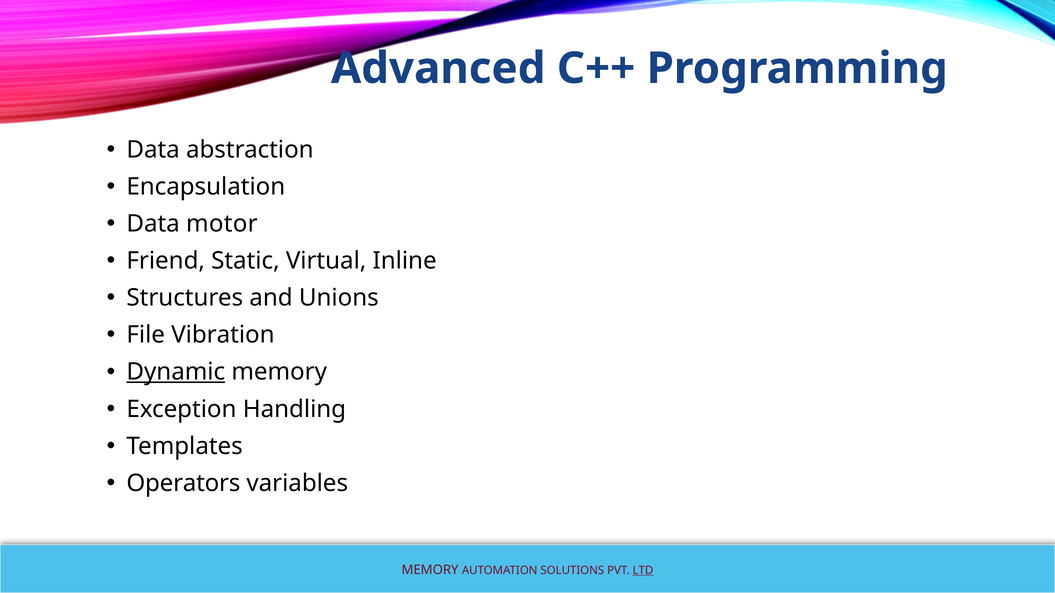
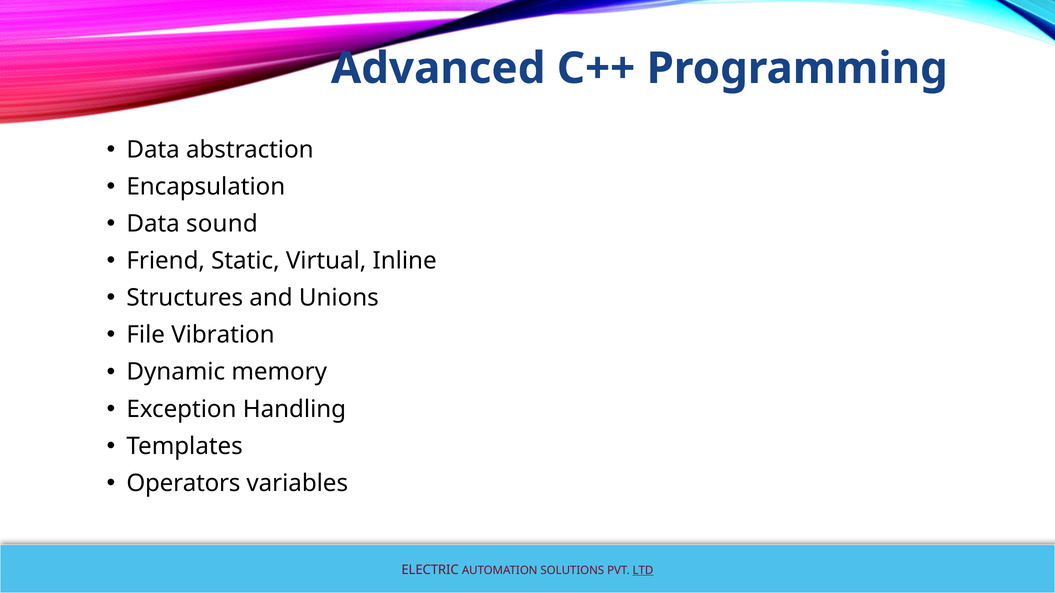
motor: motor -> sound (222, 224)
Dynamic underline: present -> none (176, 372)
MEMORY: MEMORY -> ELECTRIC (430, 570)
